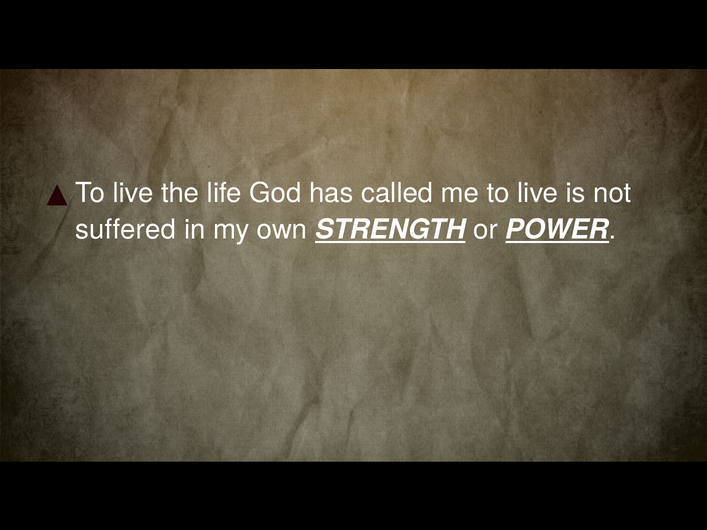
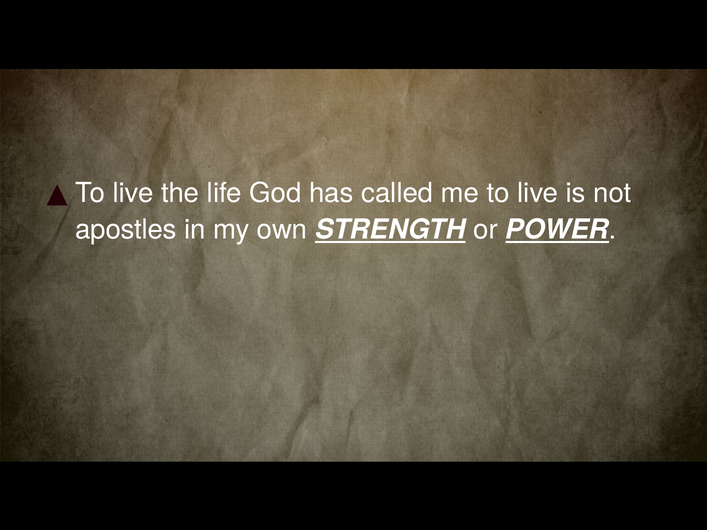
suffered: suffered -> apostles (126, 230)
